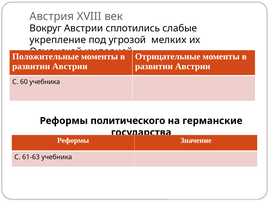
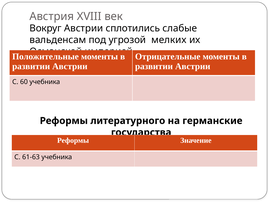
укрепление: укрепление -> вальденсам (58, 40)
политического: политического -> литературного (128, 121)
